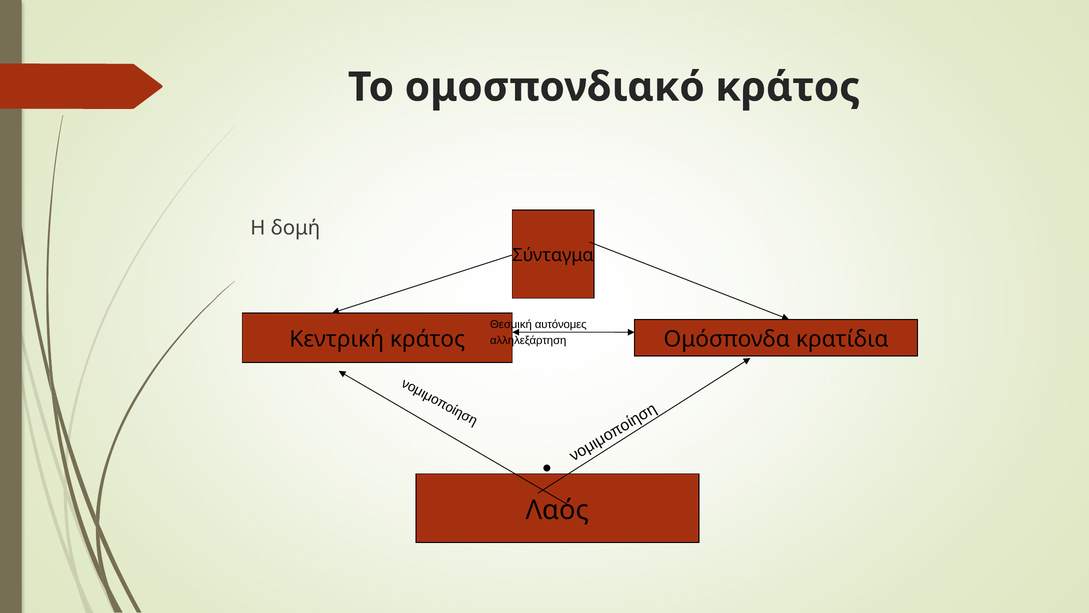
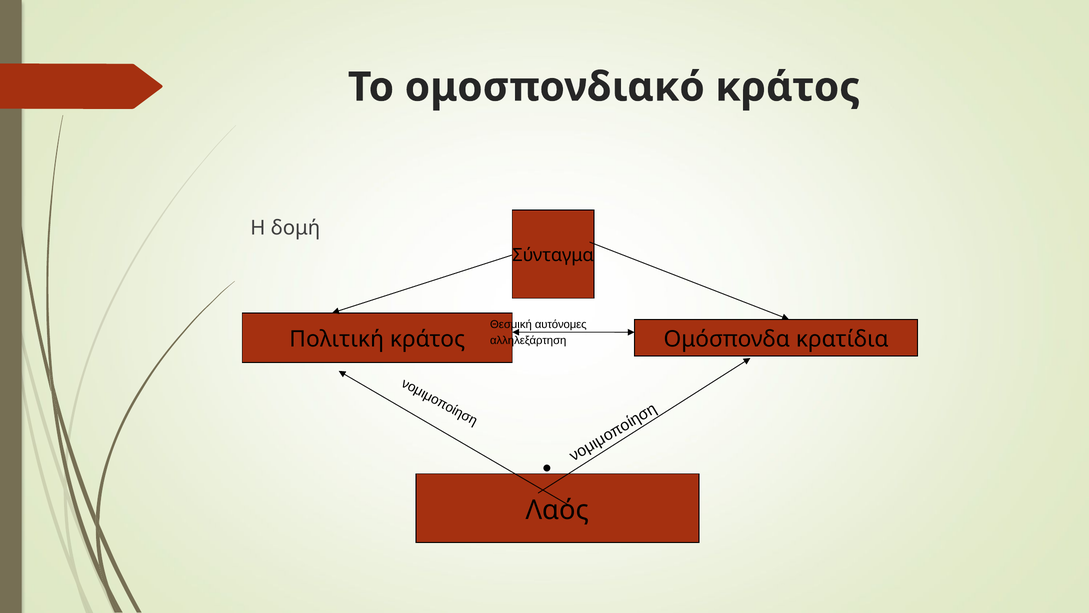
Κεντρική: Κεντρική -> Πολιτική (337, 339)
